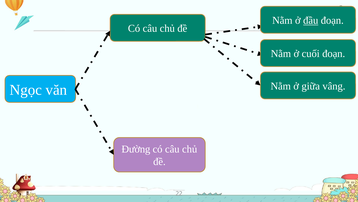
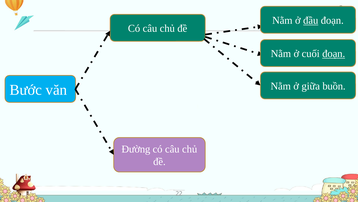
đoạn underline: none -> present (334, 54)
vâng: vâng -> buồn (334, 86)
Ngọc: Ngọc -> Bước (26, 90)
